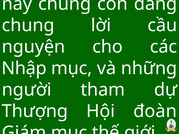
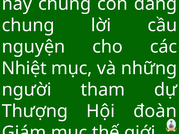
Nhập: Nhập -> Nhiệt (24, 68)
